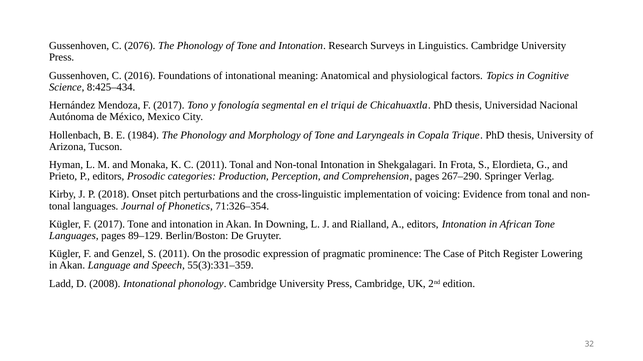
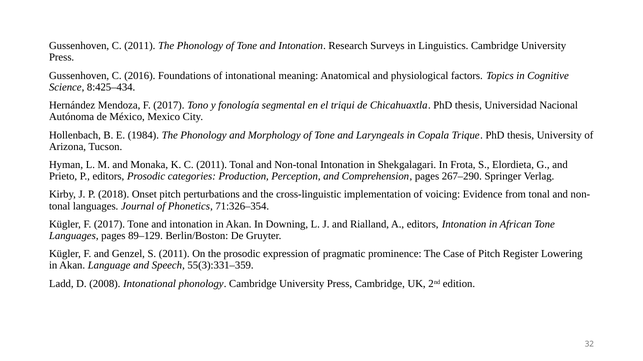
Gussenhoven C 2076: 2076 -> 2011 (140, 46)
